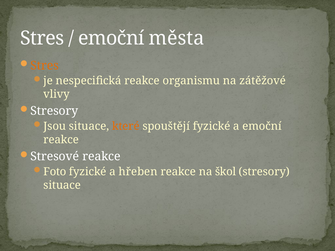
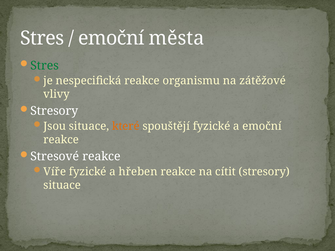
Stres colour: orange -> green (45, 66)
Foto: Foto -> Víře (55, 172)
škol: škol -> cítit (226, 172)
